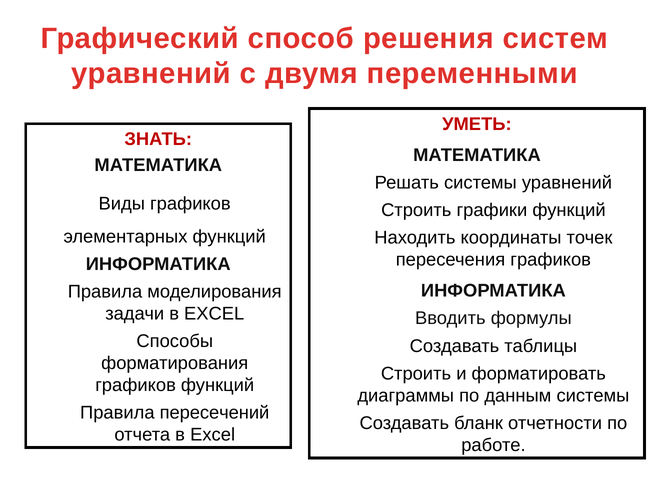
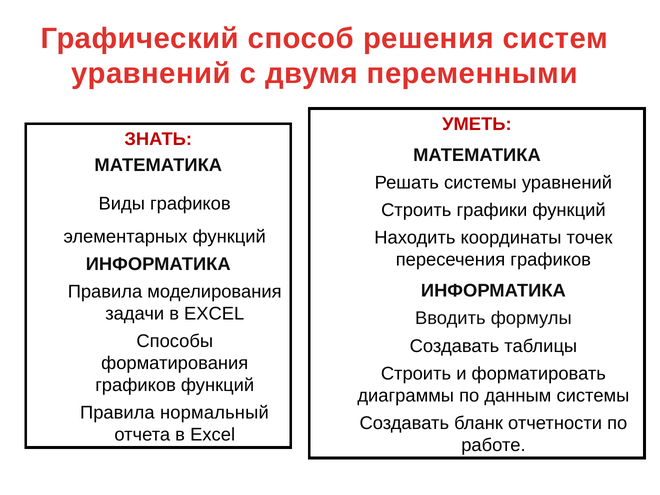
пересечений: пересечений -> нормальный (214, 413)
